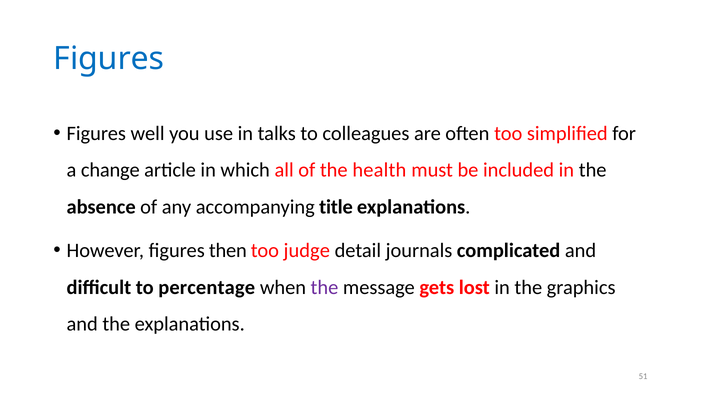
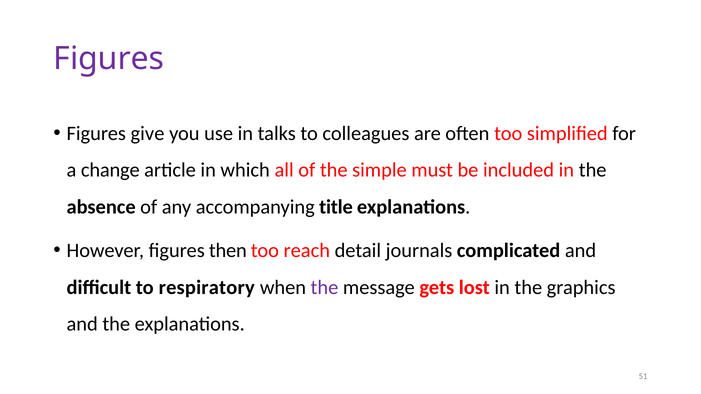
Figures colour: blue -> purple (109, 59)
well: well -> give (147, 133)
health: health -> simple (379, 170)
judge: judge -> reach (307, 251)
percentage: percentage -> respiratory (207, 288)
